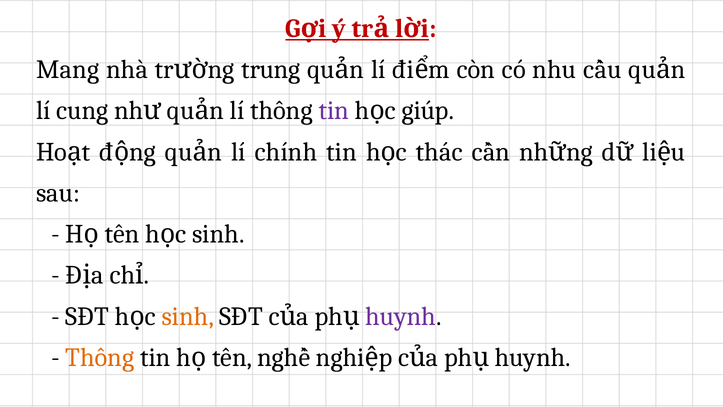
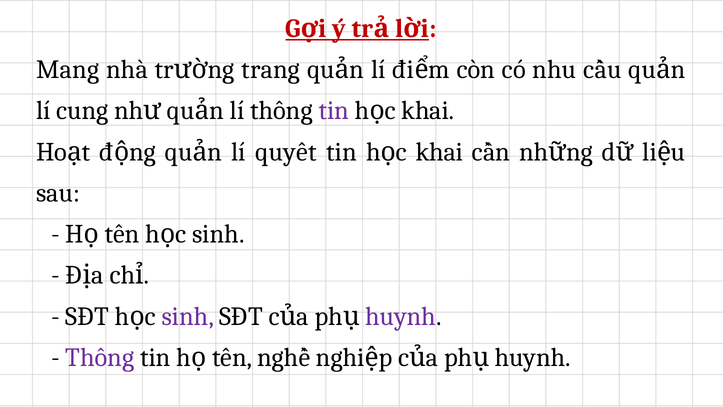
trung: trung -> trang (271, 69)
giúp: giúp -> khai (425, 111)
chính: chính -> quyết (286, 152)
thác: thác -> khai (439, 152)
sinh colour: orange -> purple (188, 316)
Thông colour: orange -> purple (100, 357)
